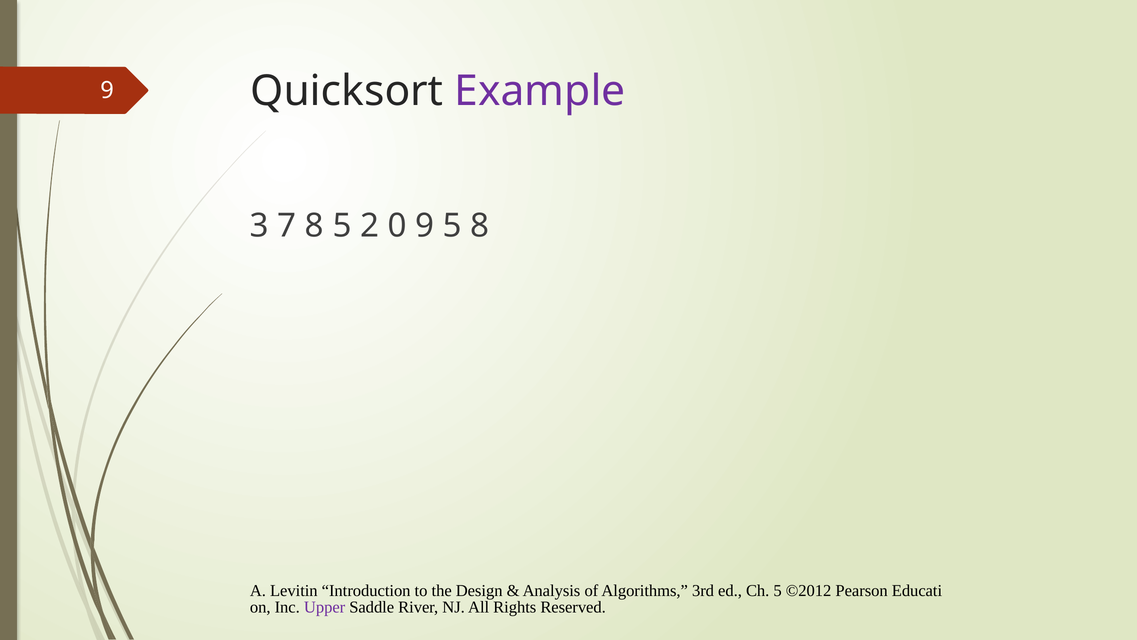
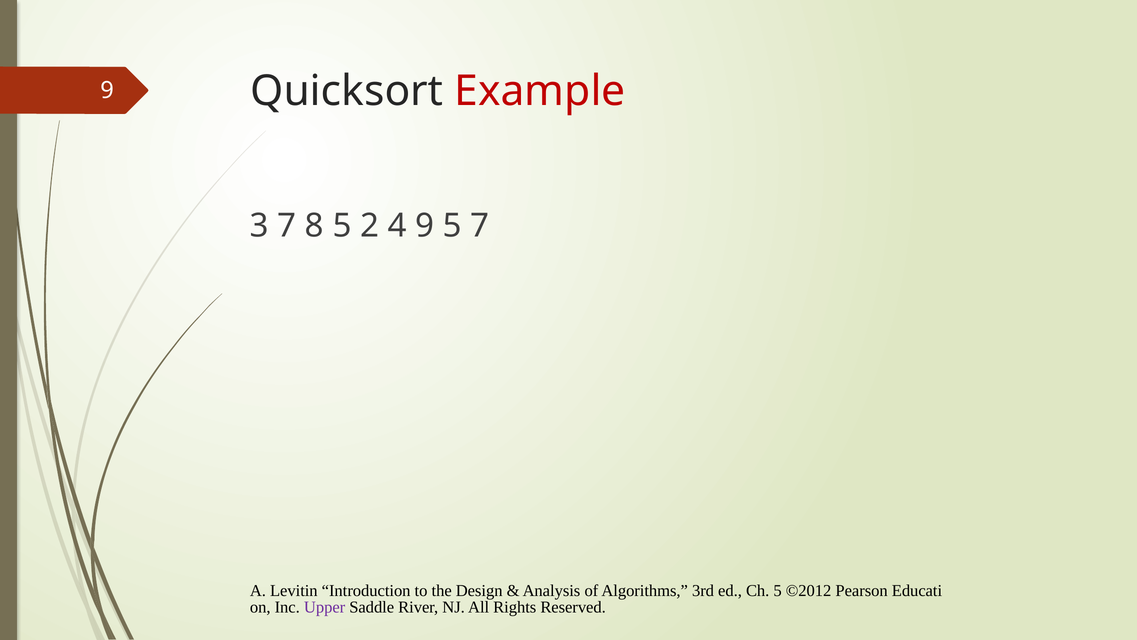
Example colour: purple -> red (540, 91)
0: 0 -> 4 (397, 225)
5 8: 8 -> 7 (480, 225)
